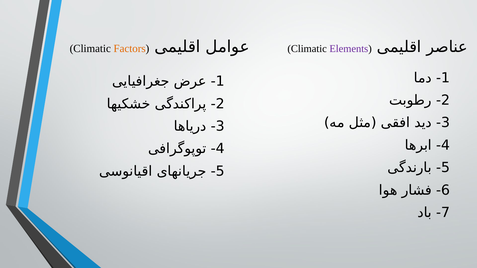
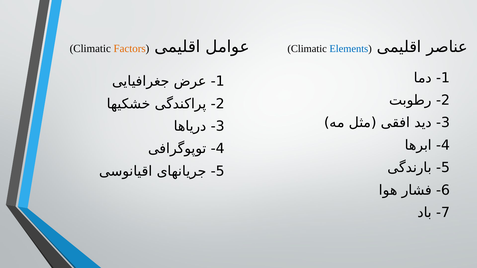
Elements colour: purple -> blue (349, 49)
